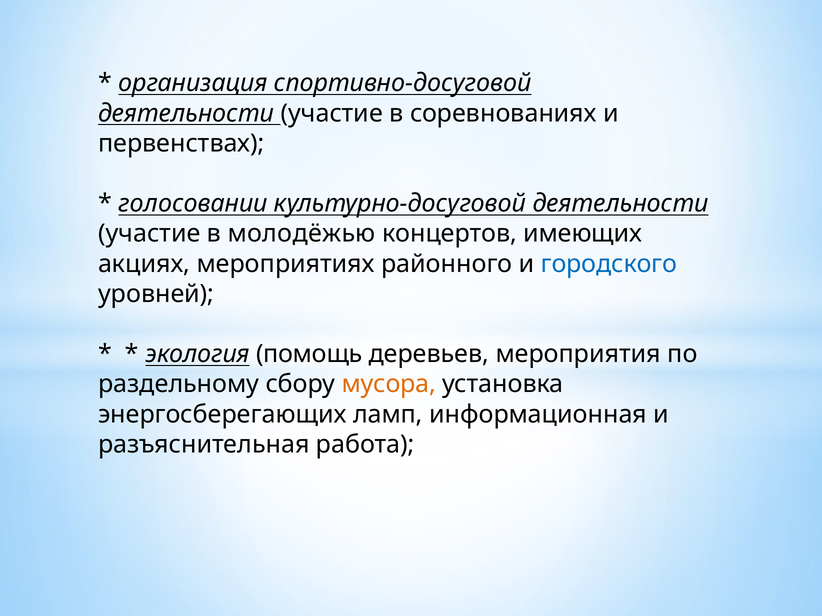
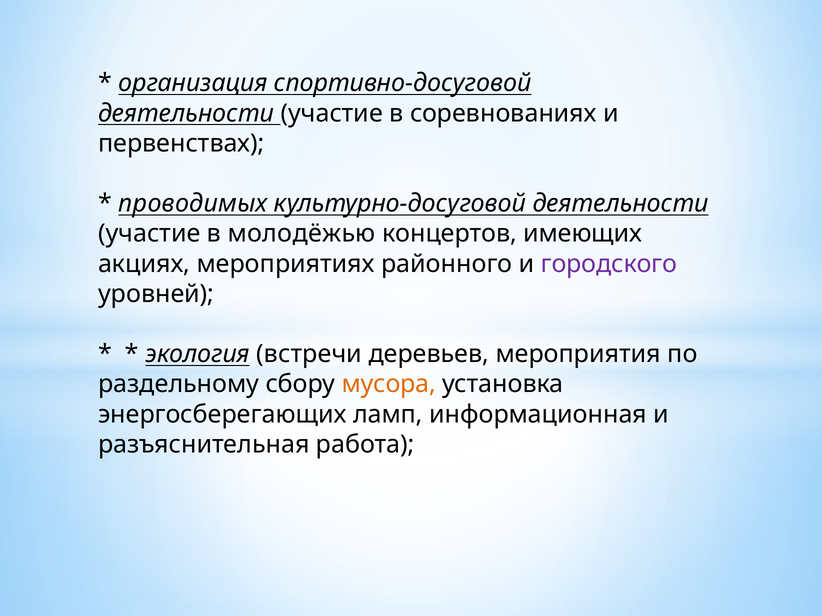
голосовании: голосовании -> проводимых (193, 204)
городского colour: blue -> purple (609, 264)
помощь: помощь -> встречи (309, 354)
